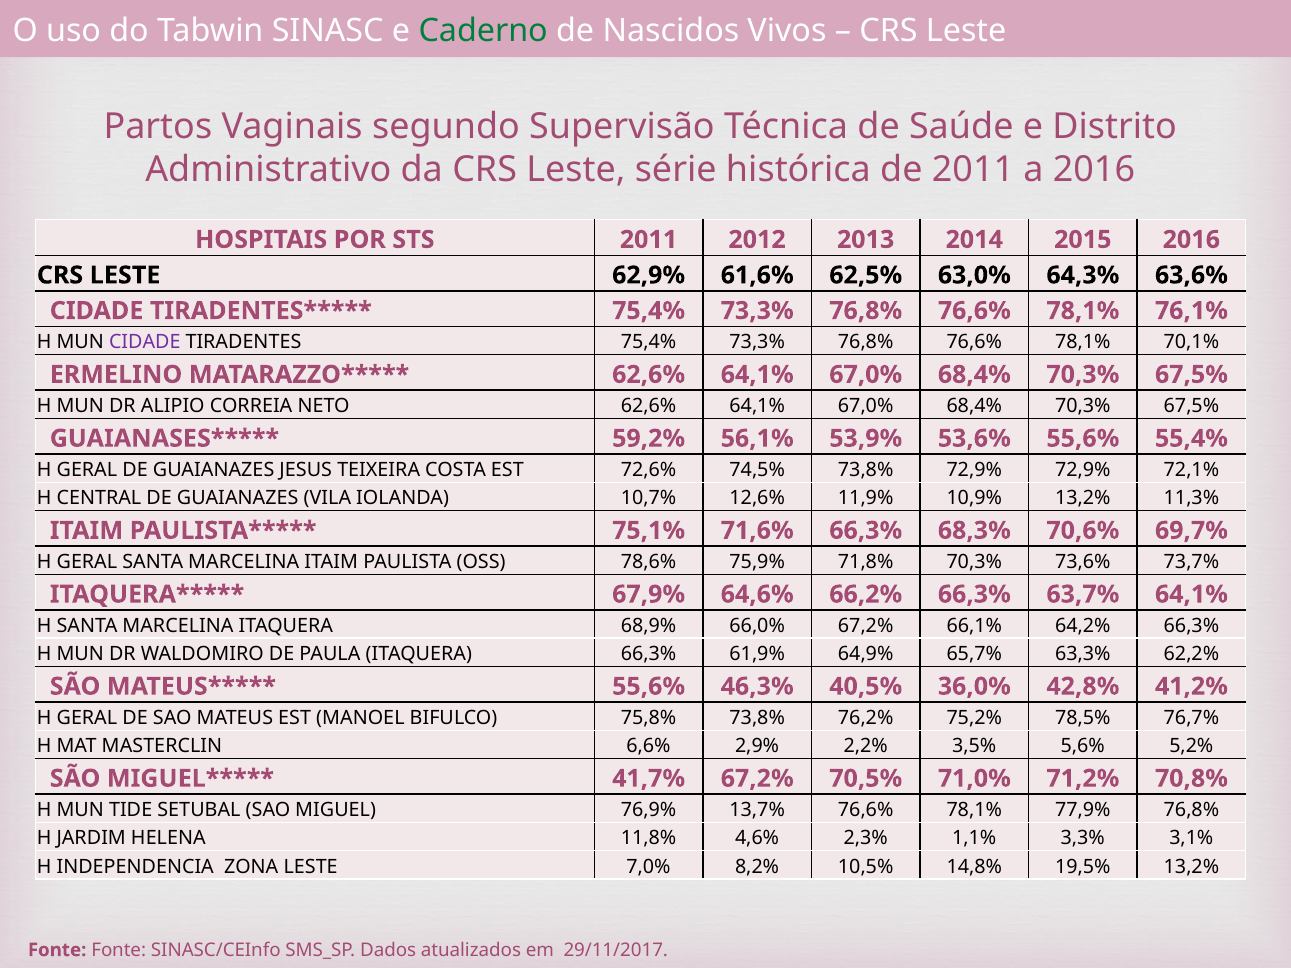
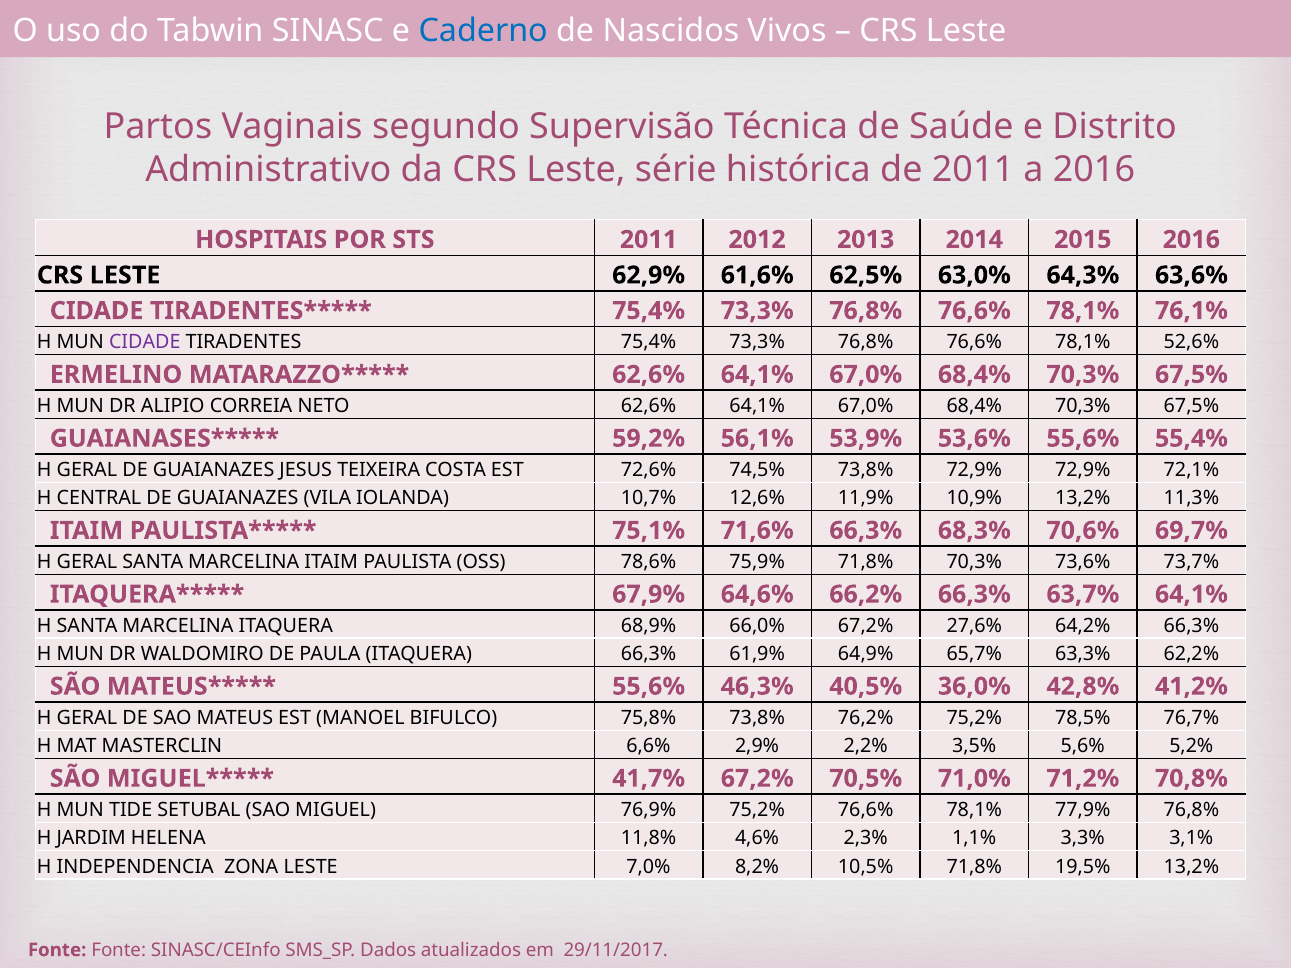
Caderno colour: green -> blue (483, 31)
70,1%: 70,1% -> 52,6% (1191, 342)
66,1%: 66,1% -> 27,6% (974, 626)
76,9% 13,7%: 13,7% -> 75,2% (757, 810)
10,5% 14,8%: 14,8% -> 71,8% (974, 867)
